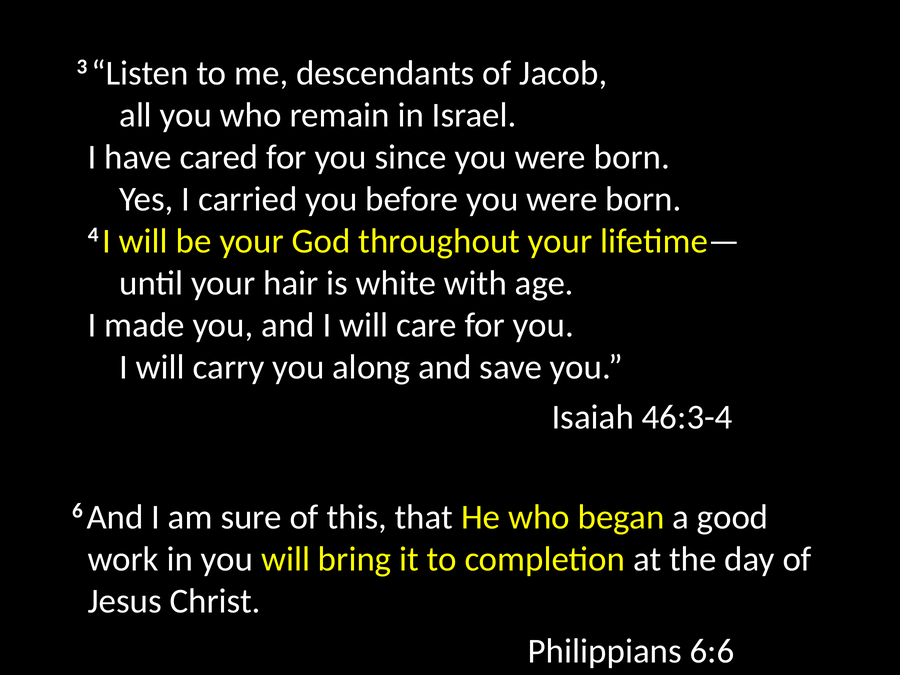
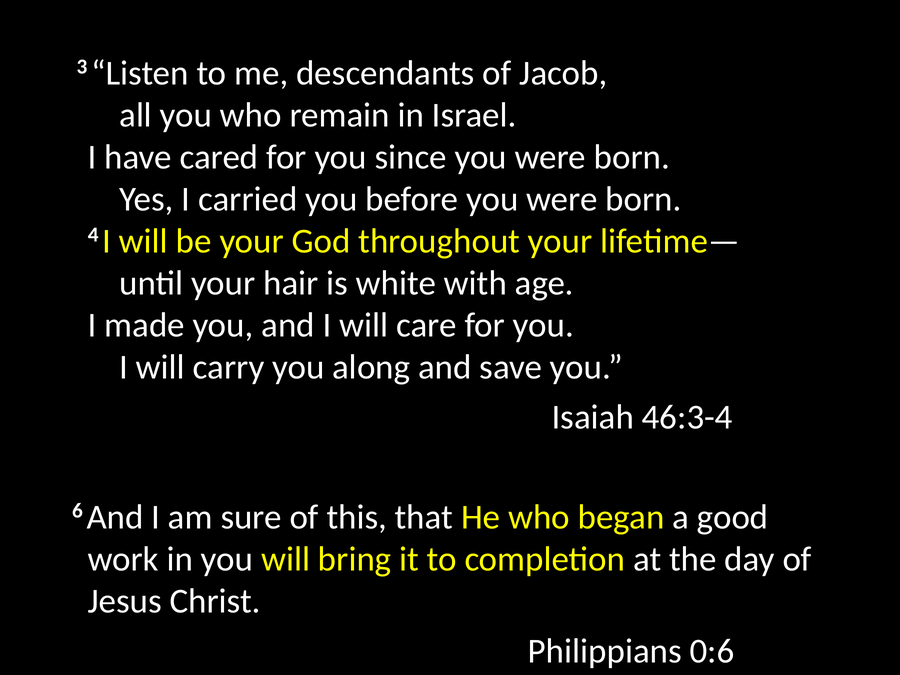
6:6: 6:6 -> 0:6 (712, 651)
